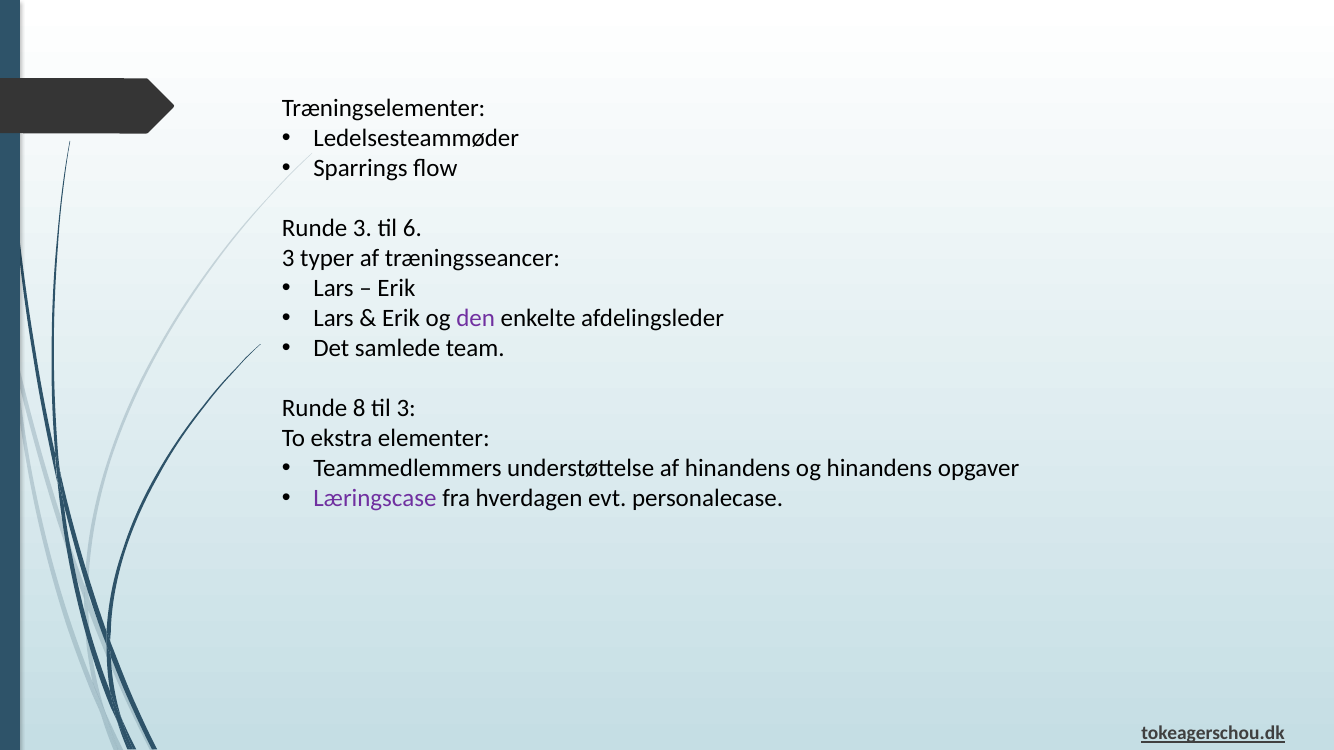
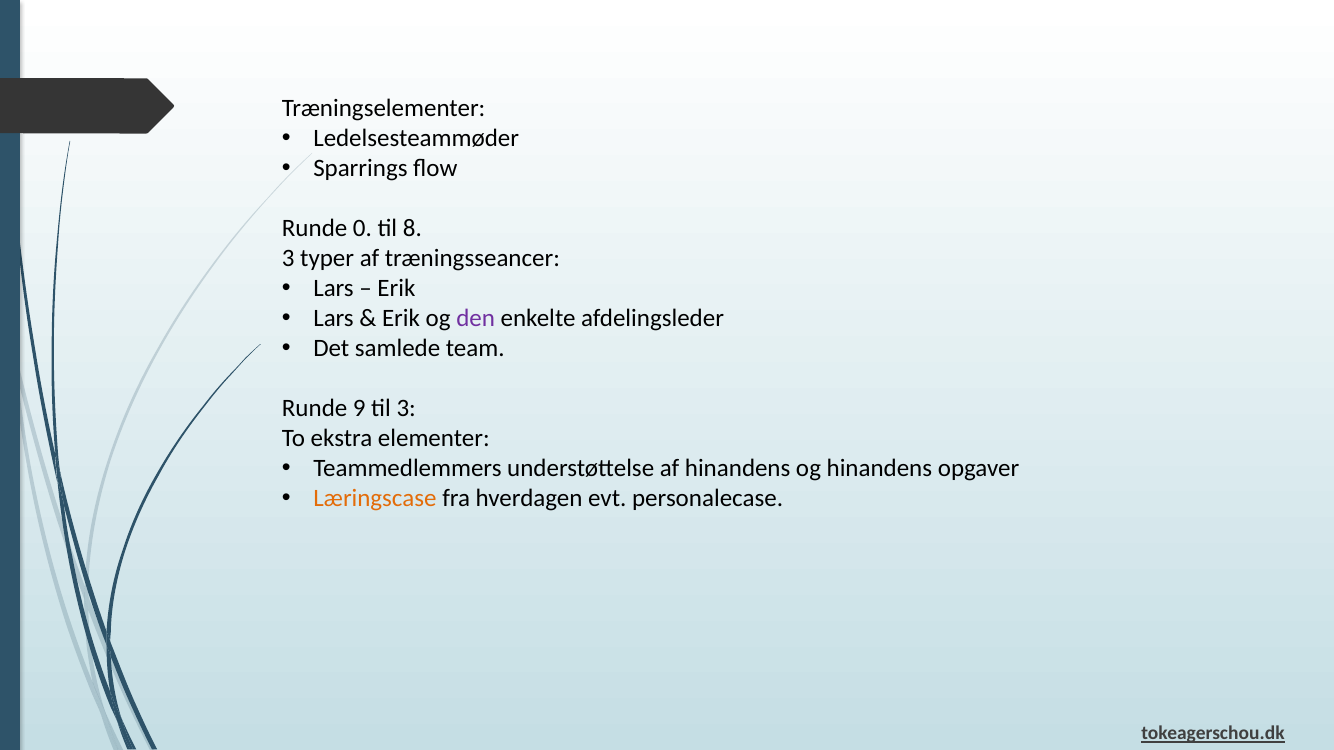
Runde 3: 3 -> 0 (362, 229)
6: 6 -> 8 (412, 229)
8: 8 -> 9 (359, 409)
Læringscase colour: purple -> orange (375, 499)
